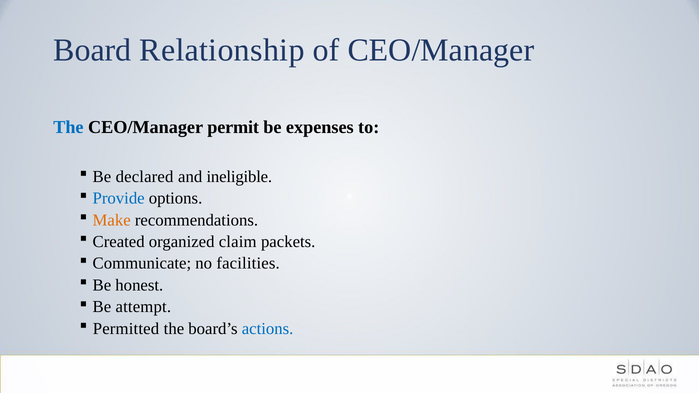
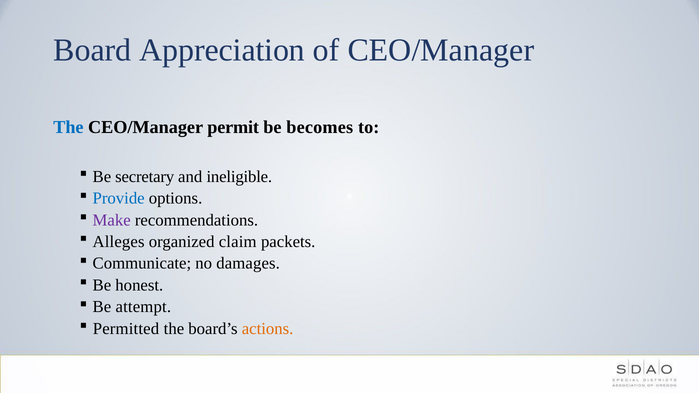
Relationship: Relationship -> Appreciation (222, 50)
expenses: expenses -> becomes (320, 127)
declared: declared -> secretary (145, 177)
Make colour: orange -> purple (112, 220)
Created: Created -> Alleges (119, 242)
facilities: facilities -> damages (248, 264)
actions colour: blue -> orange (268, 329)
